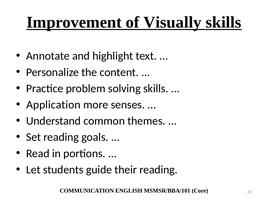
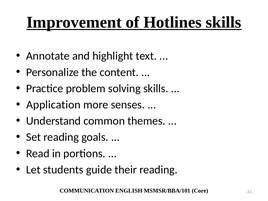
Visually: Visually -> Hotlines (173, 22)
